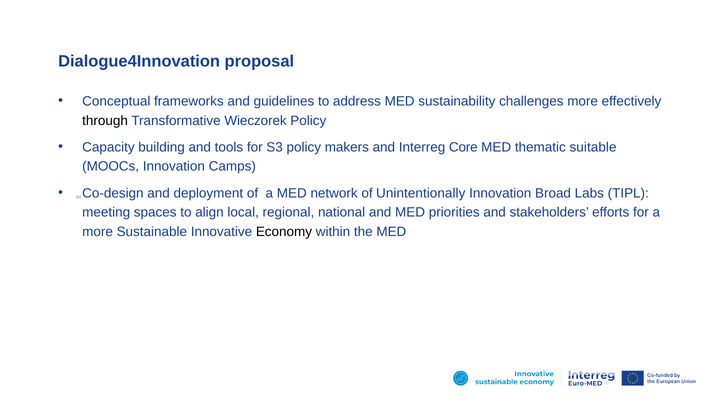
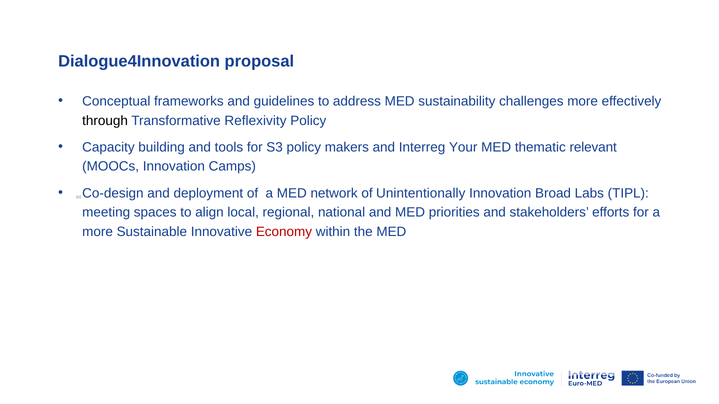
Wieczorek: Wieczorek -> Reflexivity (255, 121)
Core: Core -> Your (463, 147)
suitable: suitable -> relevant (593, 147)
Economy colour: black -> red (284, 232)
